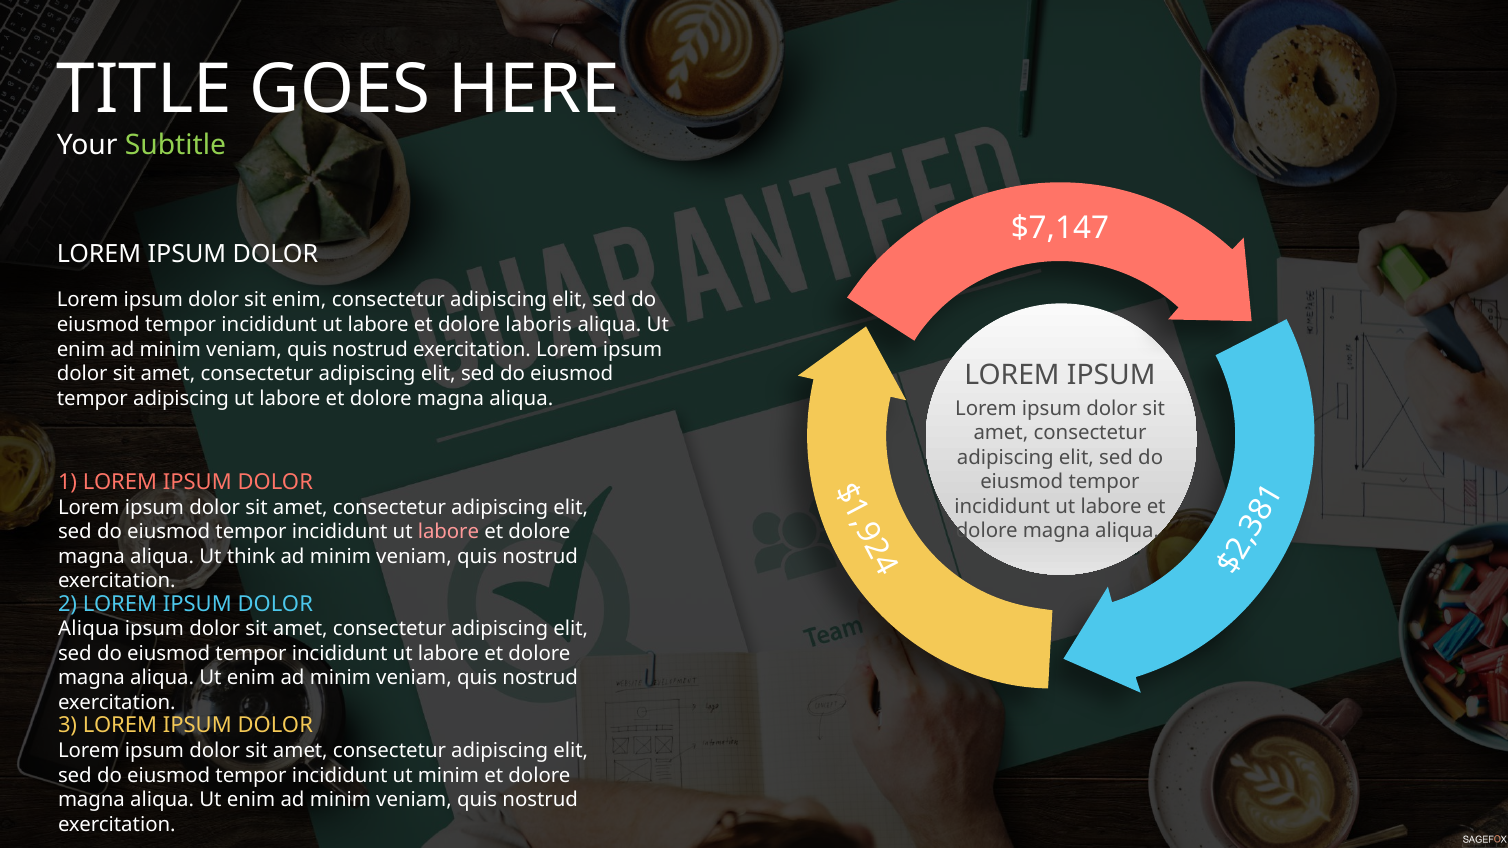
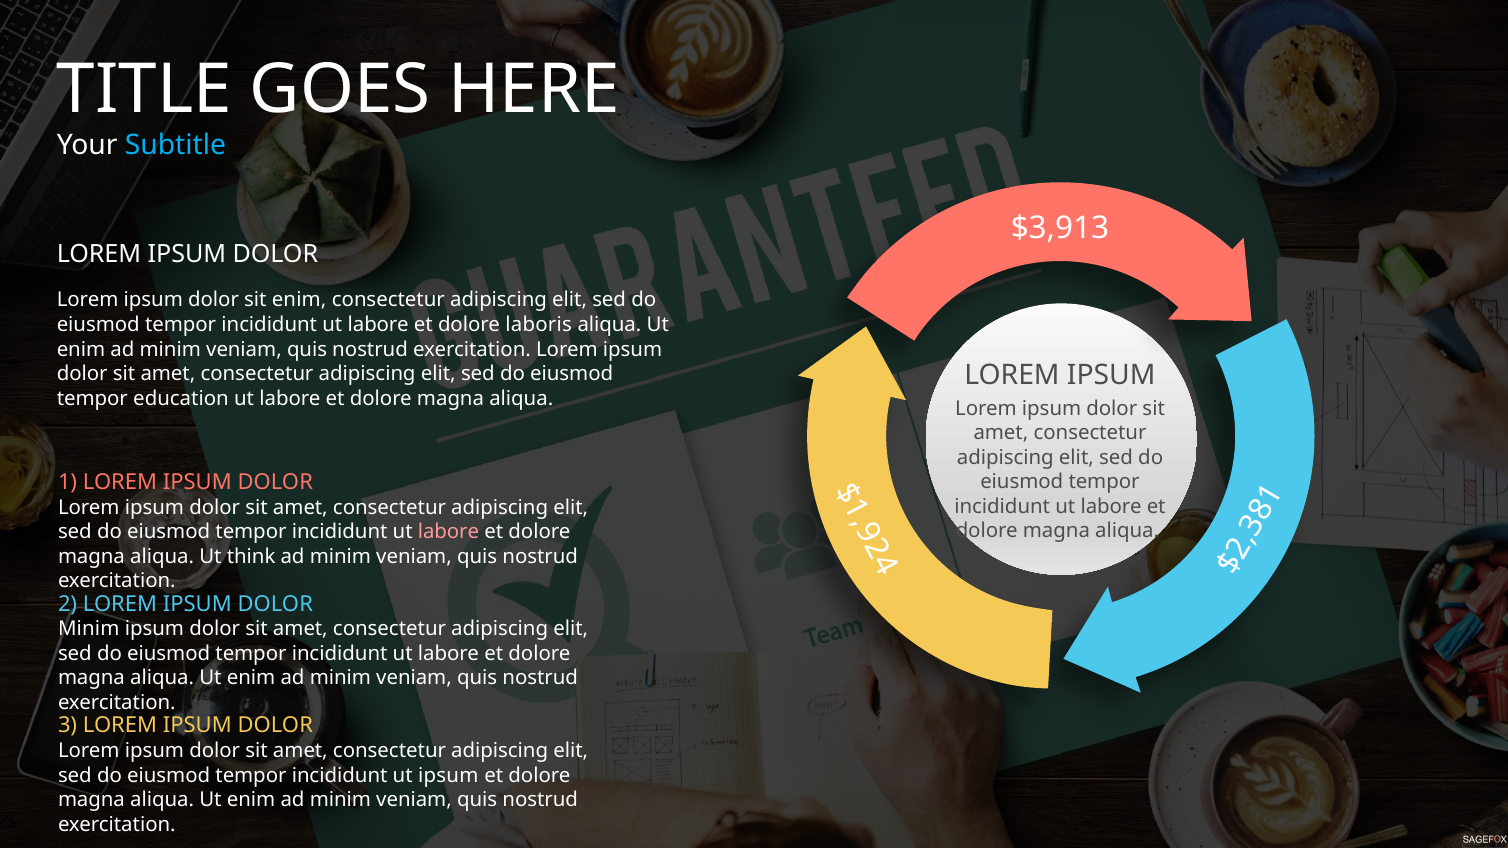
Subtitle colour: light green -> light blue (176, 145)
$7,147: $7,147 -> $3,913 (1060, 228)
tempor adipiscing: adipiscing -> education (181, 398)
Aliqua: Aliqua -> Minim (89, 629)
ut minim: minim -> ipsum (448, 776)
